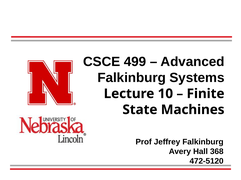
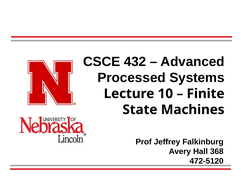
499: 499 -> 432 (135, 62)
Falkinburg: Falkinburg -> Processed (132, 78)
